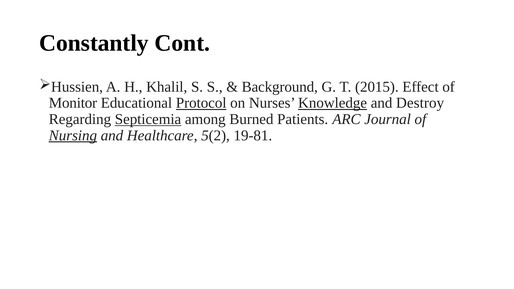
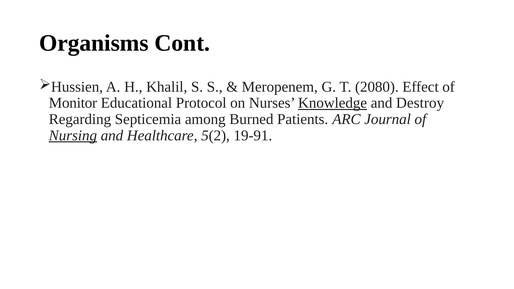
Constantly: Constantly -> Organisms (94, 43)
Background: Background -> Meropenem (280, 87)
2015: 2015 -> 2080 (377, 87)
Protocol underline: present -> none (201, 103)
Septicemia underline: present -> none (148, 119)
19-81: 19-81 -> 19-91 (253, 135)
